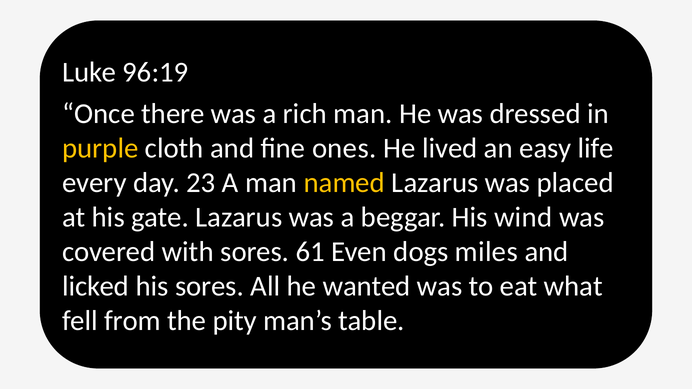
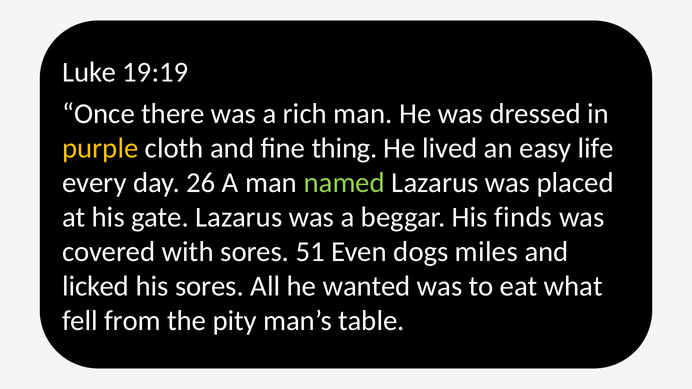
96:19: 96:19 -> 19:19 (155, 72)
ones: ones -> thing (344, 148)
23: 23 -> 26 (201, 183)
named colour: yellow -> light green (344, 183)
wind: wind -> finds (523, 217)
61: 61 -> 51 (310, 252)
